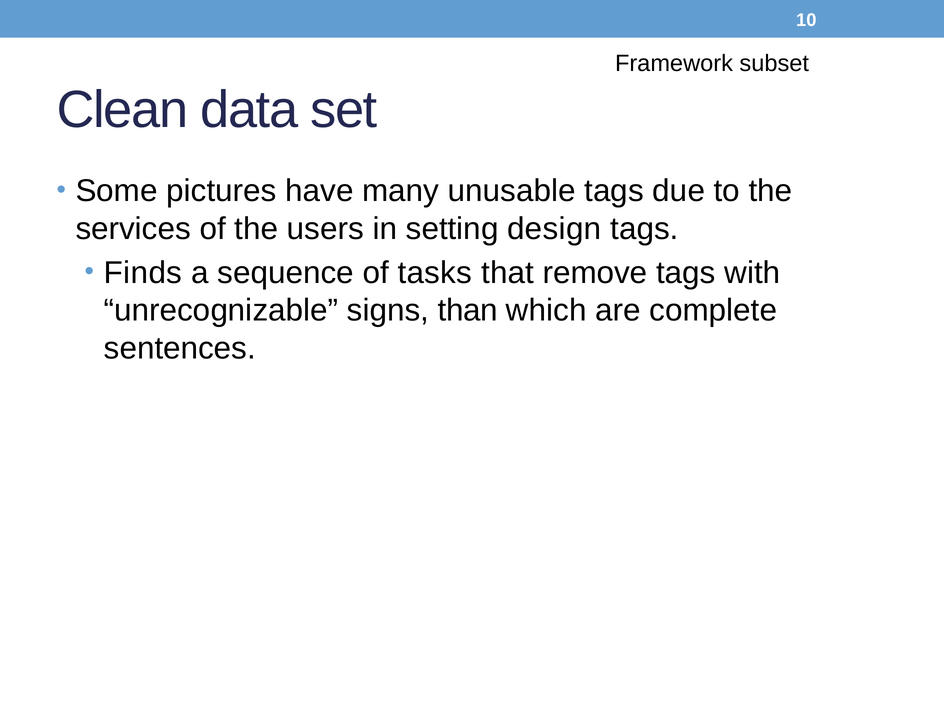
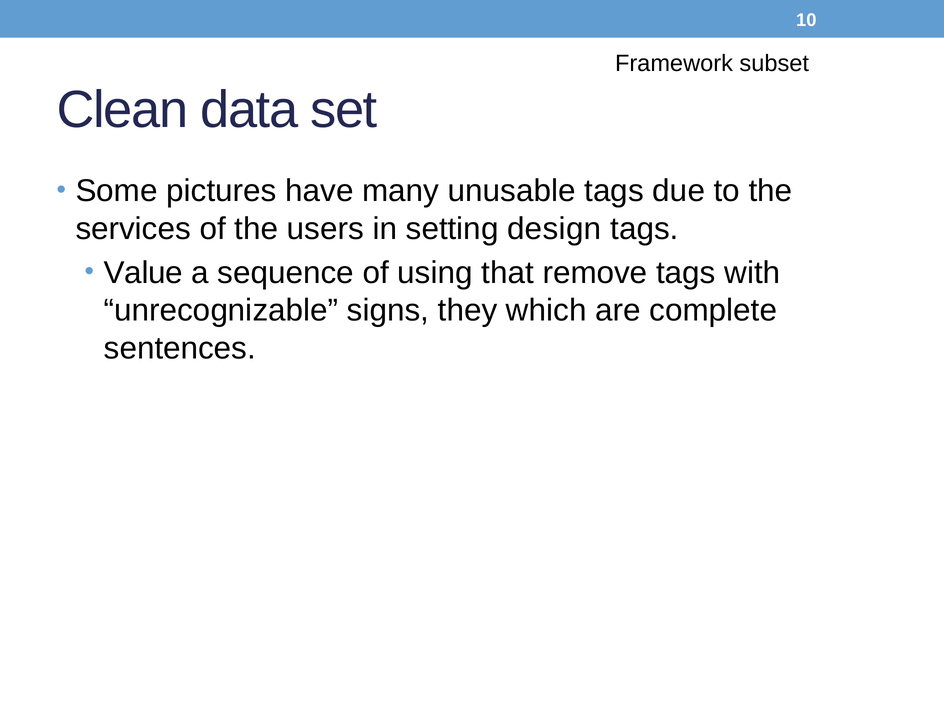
Finds: Finds -> Value (143, 273)
tasks: tasks -> using (435, 273)
than: than -> they (468, 311)
